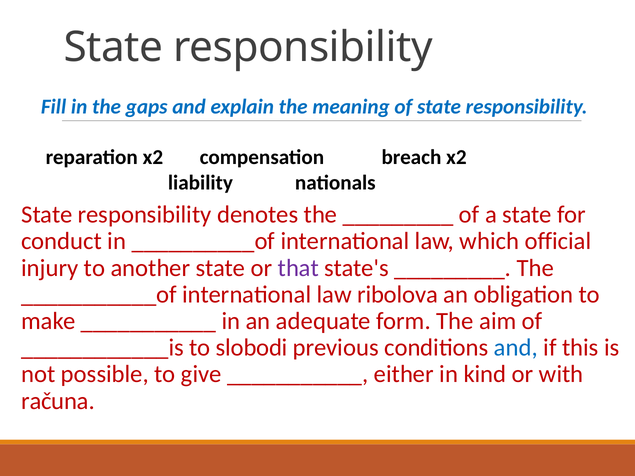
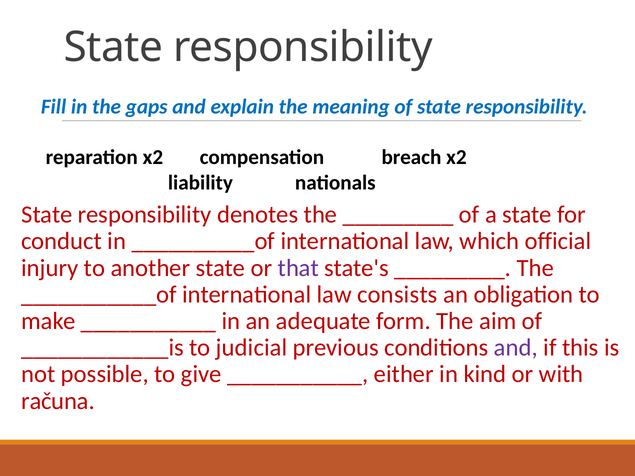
ribolova: ribolova -> consists (397, 295)
slobodi: slobodi -> judicial (252, 348)
and colour: blue -> purple (516, 348)
